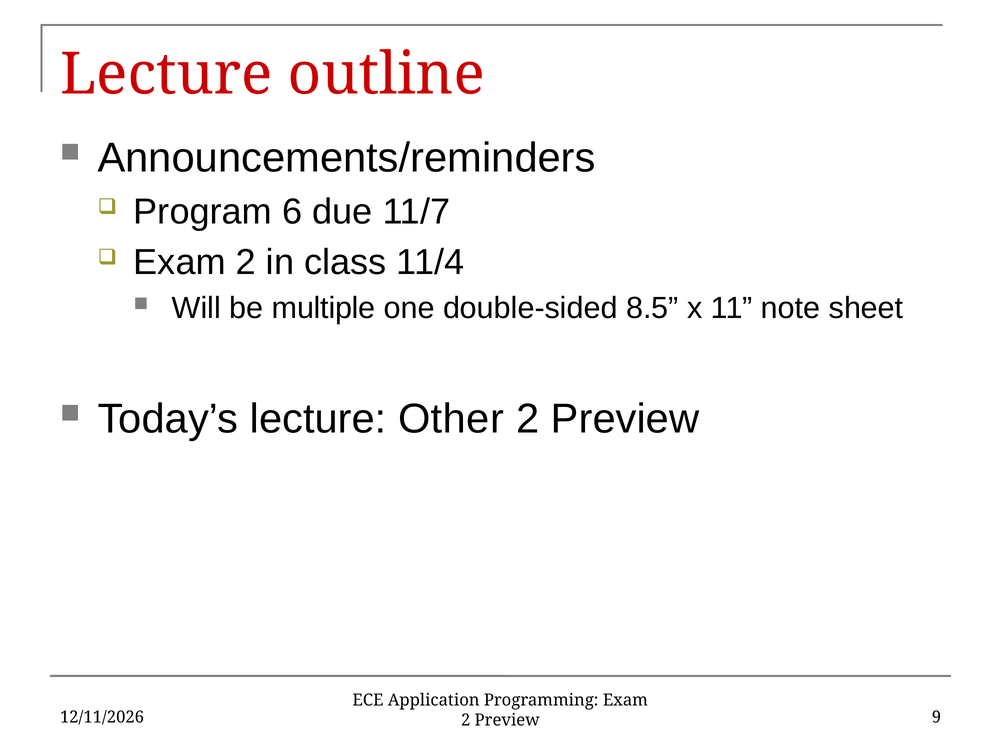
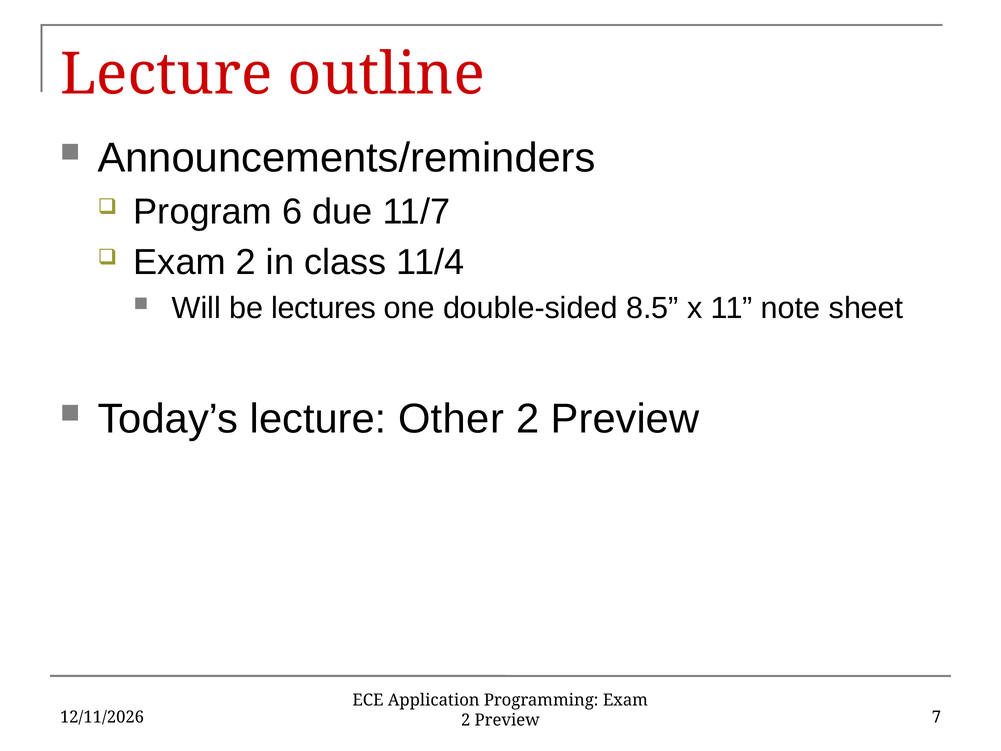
multiple: multiple -> lectures (324, 308)
9: 9 -> 7 (936, 717)
